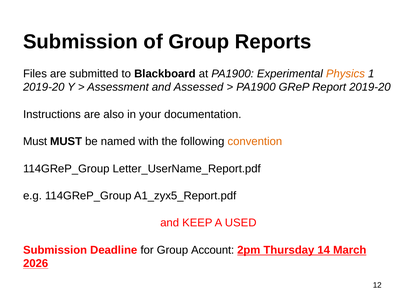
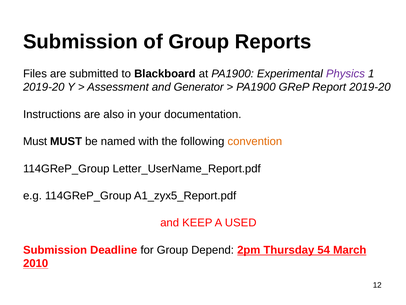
Physics colour: orange -> purple (345, 74)
Assessed: Assessed -> Generator (199, 87)
Account: Account -> Depend (213, 250)
14: 14 -> 54 (324, 250)
2026: 2026 -> 2010 (36, 263)
